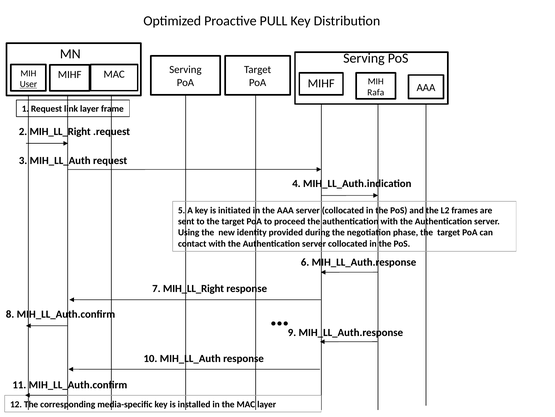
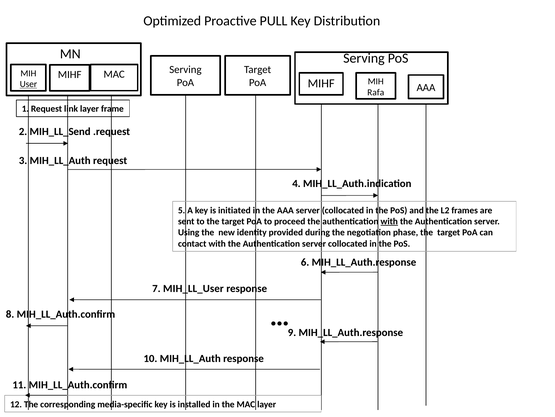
2 MIH_LL_Right: MIH_LL_Right -> MIH_LL_Send (60, 131)
with underline: none -> present (389, 221)
7 MIH_LL_Right: MIH_LL_Right -> MIH_LL_User (193, 288)
